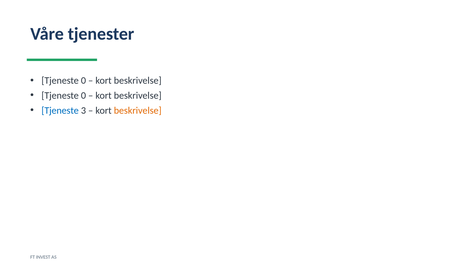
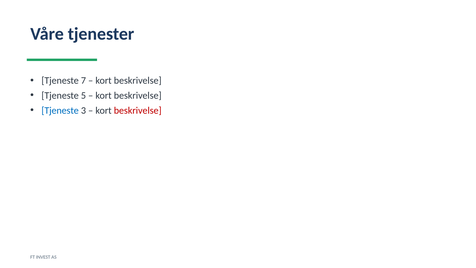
0: 0 -> 7 (83, 81)
0: 0 -> 5 (83, 96)
beskrivelse colour: orange -> red (138, 110)
